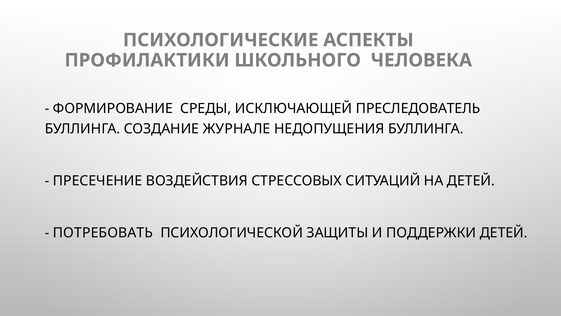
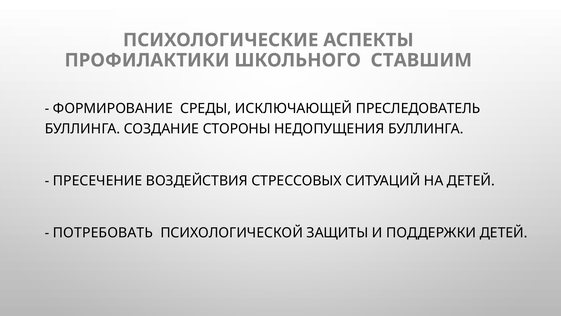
ЧЕЛОВЕКА: ЧЕЛОВЕКА -> СТАВШИМ (421, 60)
ЖУРНАЛЕ: ЖУРНАЛЕ -> СТОРОНЫ (237, 129)
